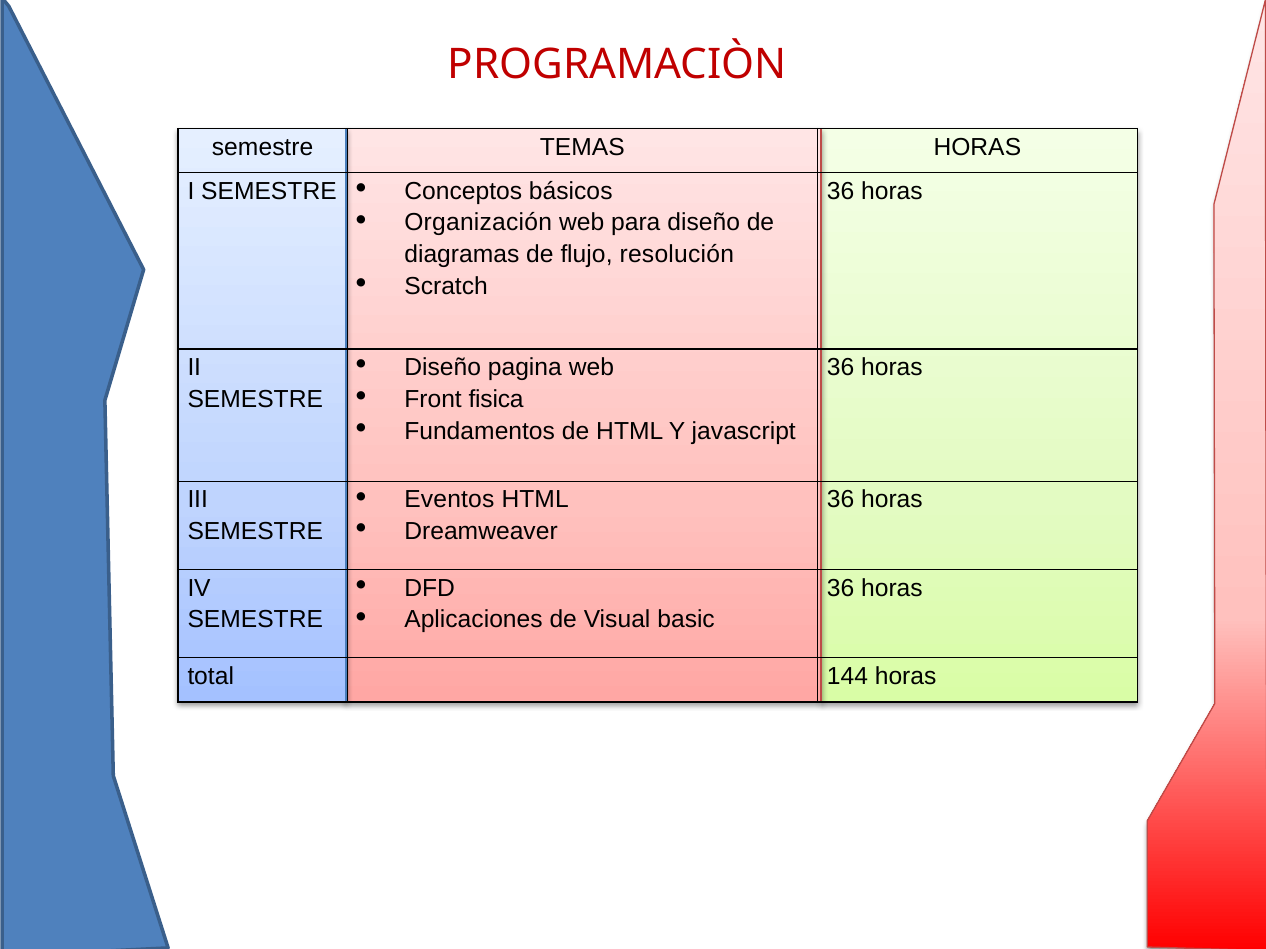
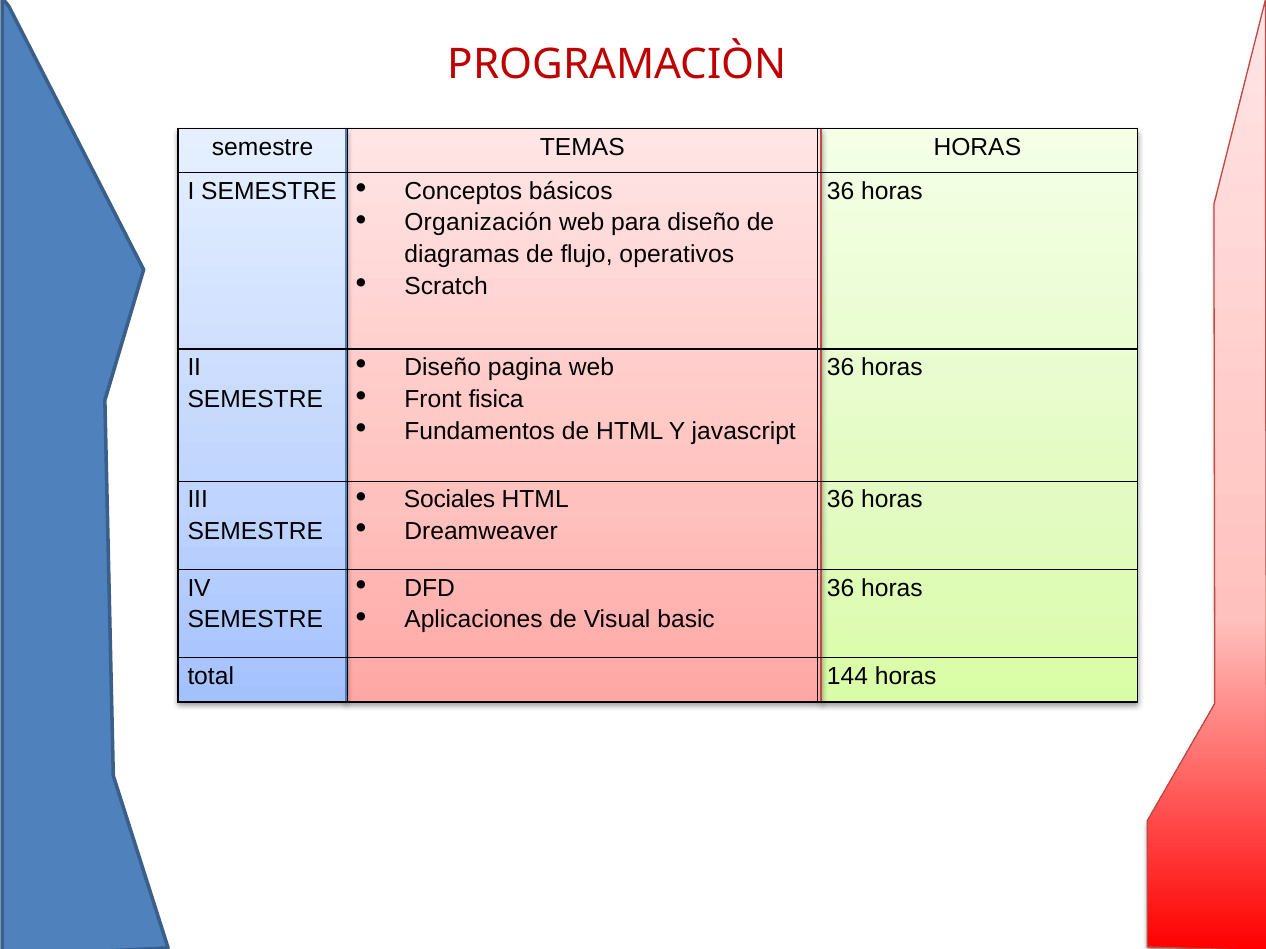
resolución: resolución -> operativos (677, 255)
Eventos: Eventos -> Sociales (450, 500)
